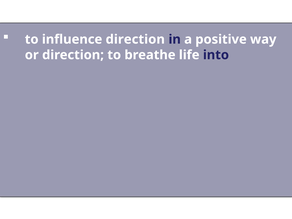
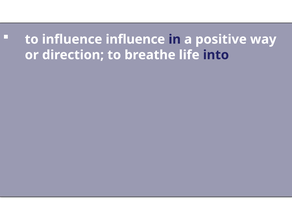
influence direction: direction -> influence (135, 39)
